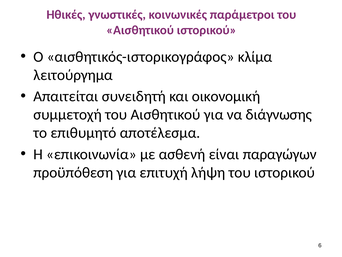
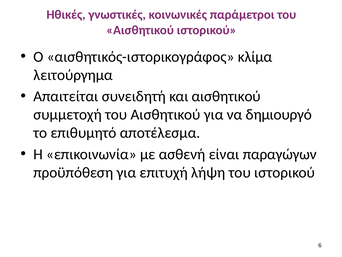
και οικονομική: οικονομική -> αισθητικού (226, 96)
διάγνωσης: διάγνωσης -> δημιουργό (279, 114)
